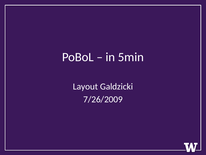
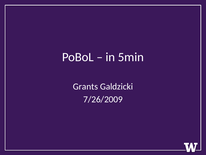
Layout: Layout -> Grants (85, 86)
